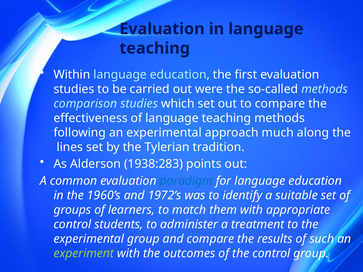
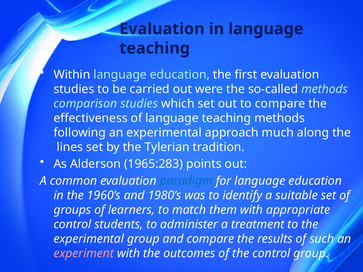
1938:283: 1938:283 -> 1965:283 (153, 164)
1972’s: 1972’s -> 1980’s (165, 196)
experiment colour: light green -> pink (84, 254)
